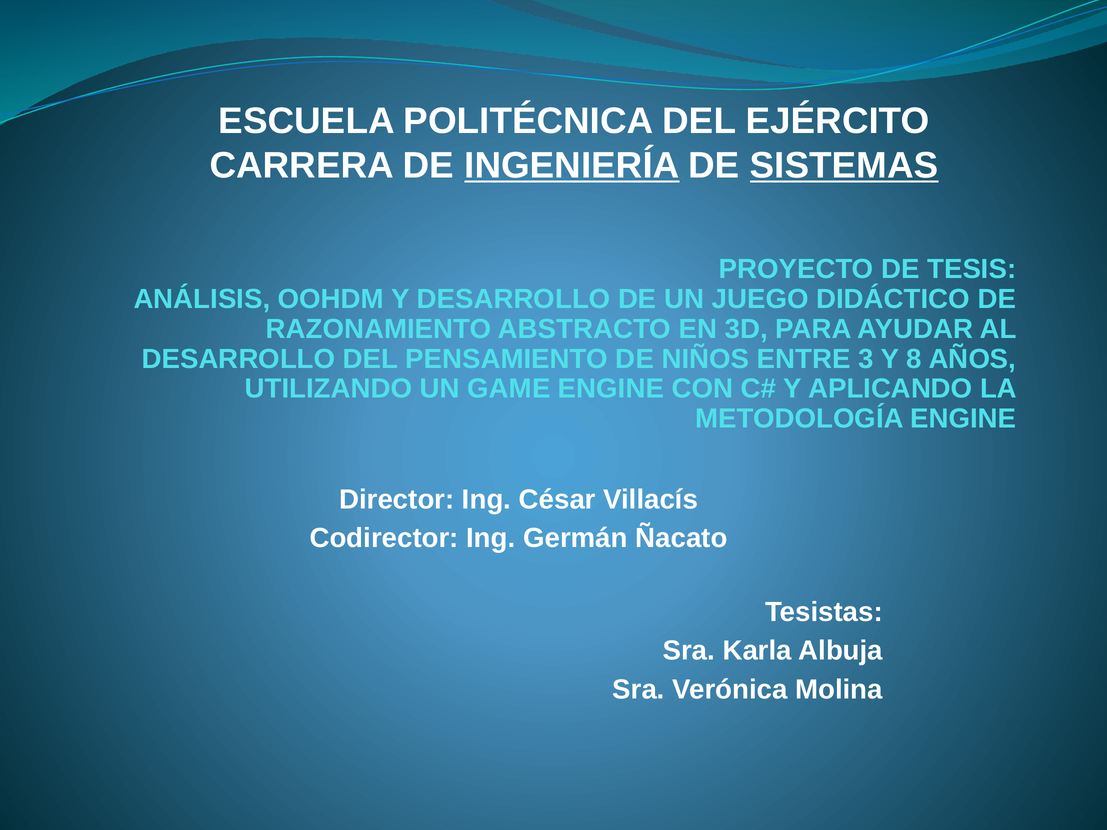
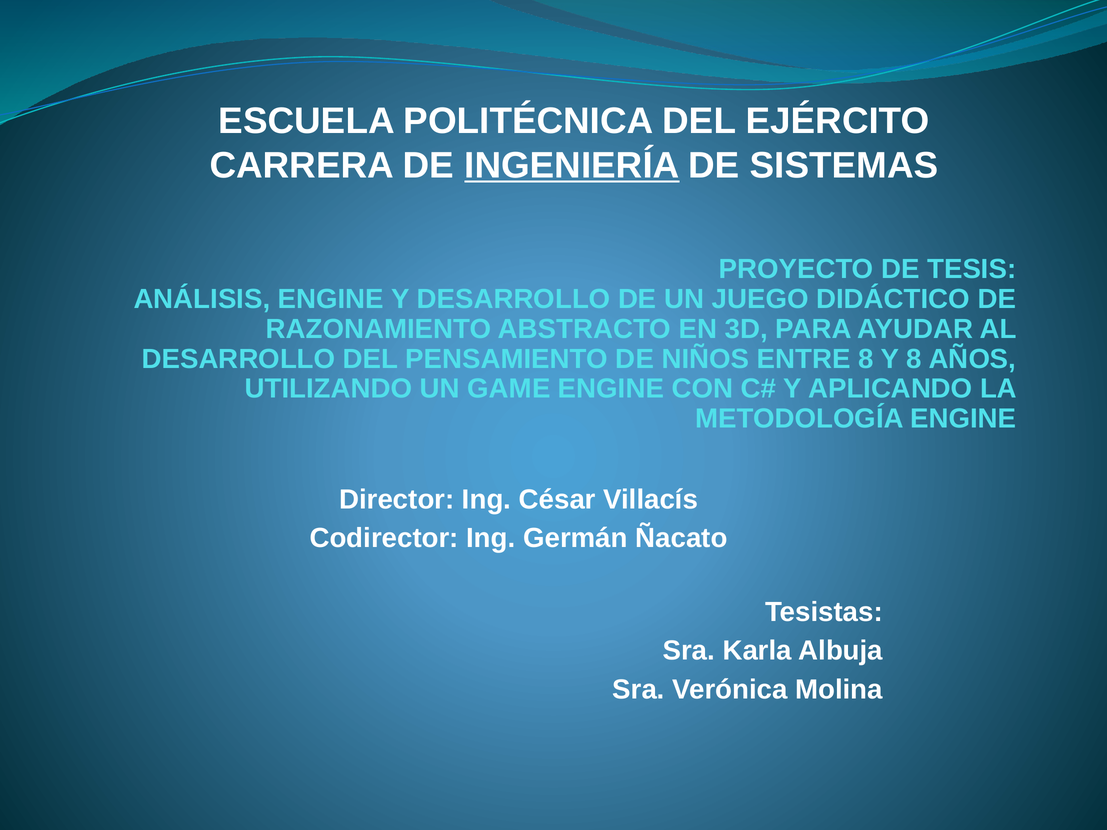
SISTEMAS underline: present -> none (844, 166)
ANÁLISIS OOHDM: OOHDM -> ENGINE (331, 299)
ENTRE 3: 3 -> 8 (866, 359)
